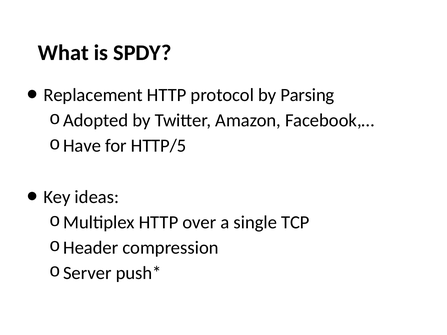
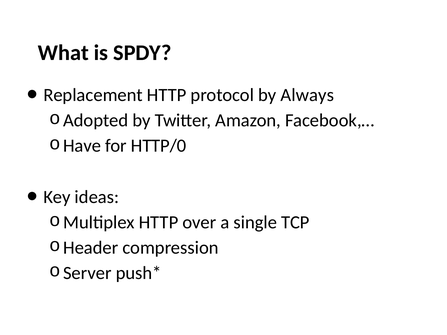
Parsing: Parsing -> Always (307, 95)
HTTP/5: HTTP/5 -> HTTP/0 (159, 146)
